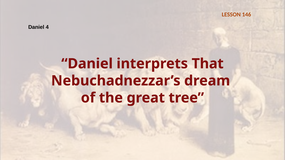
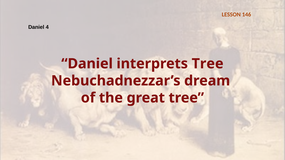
interprets That: That -> Tree (208, 64)
